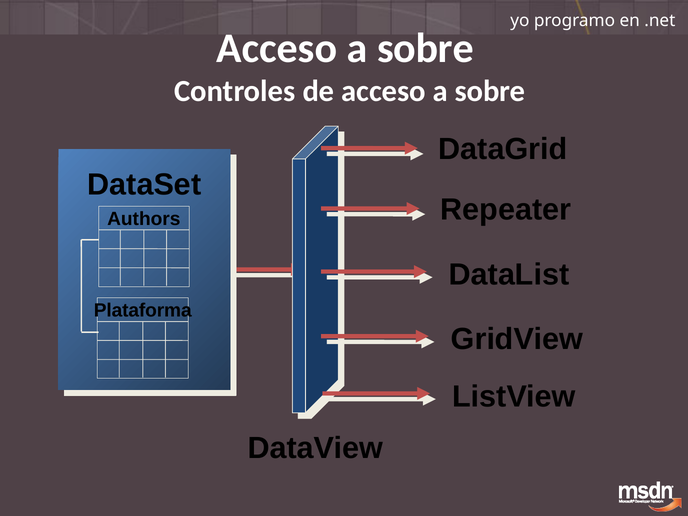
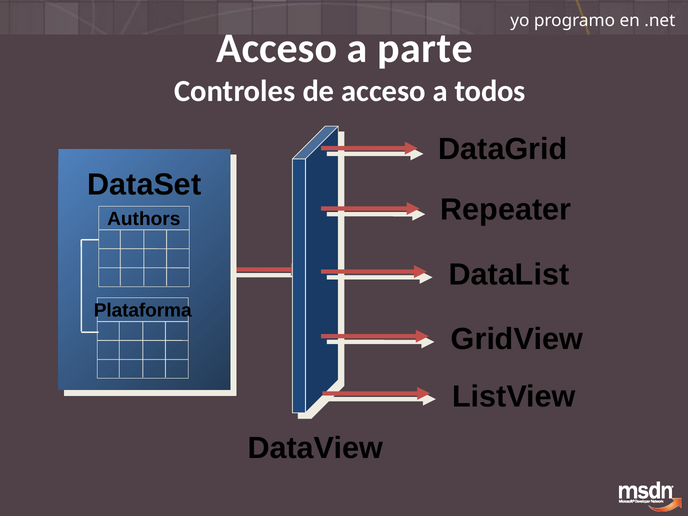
sobre: sobre -> parte (425, 49)
sobre: sobre -> todos (490, 91)
